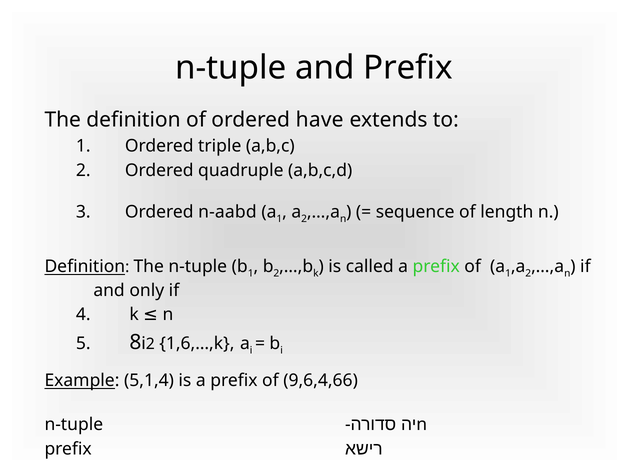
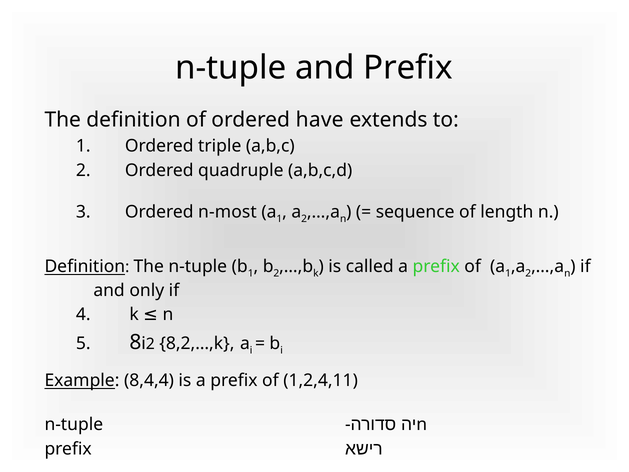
n-aabd: n-aabd -> n-most (227, 212)
1,6,…,k: 1,6,…,k -> 8,2,…,k (197, 343)
5,1,4: 5,1,4 -> 8,4,4 (149, 380)
9,6,4,66: 9,6,4,66 -> 1,2,4,11 (321, 380)
